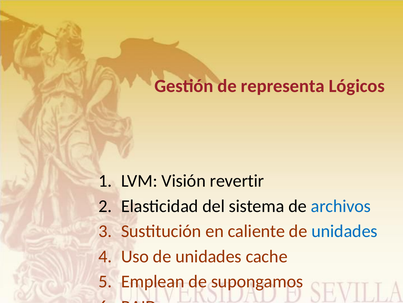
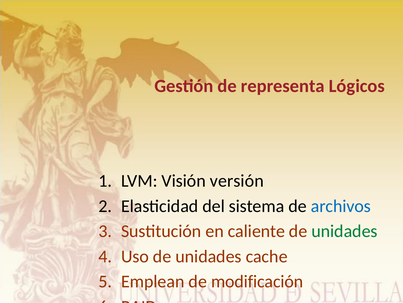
revertir: revertir -> versión (237, 181)
unidades colour: blue -> green (345, 231)
supongamos: supongamos -> modificación (257, 281)
